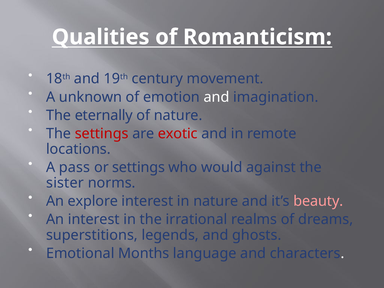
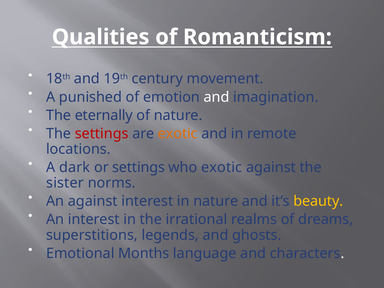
unknown: unknown -> punished (90, 97)
exotic colour: red -> orange (178, 134)
pass: pass -> dark (75, 167)
who would: would -> exotic (222, 167)
An explore: explore -> against (93, 201)
beauty colour: pink -> yellow (318, 201)
